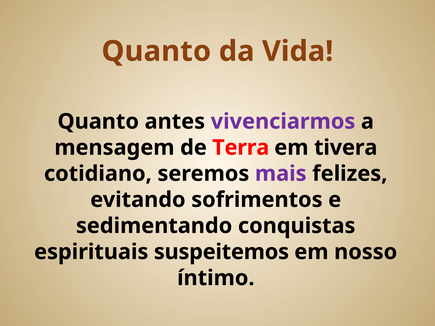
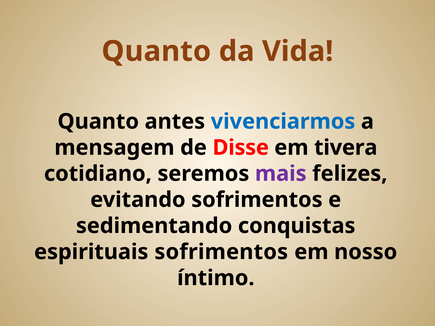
vivenciarmos colour: purple -> blue (283, 122)
Terra: Terra -> Disse (241, 148)
espirituais suspeitemos: suspeitemos -> sofrimentos (221, 252)
